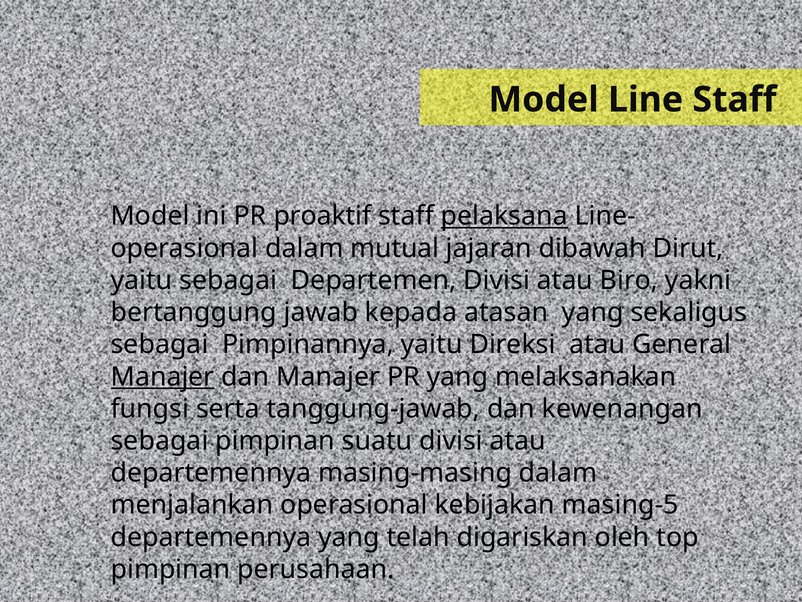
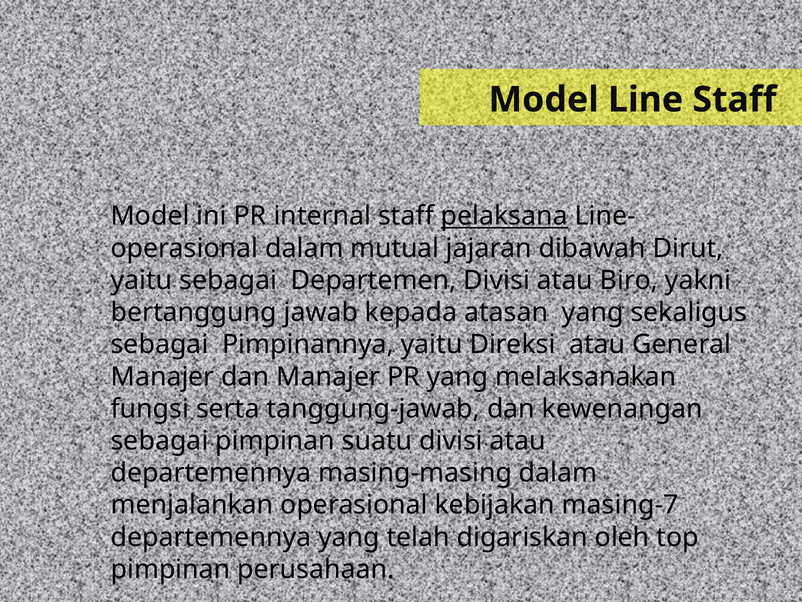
proaktif: proaktif -> internal (322, 216)
Manajer underline: present -> none (163, 376)
masing-5: masing-5 -> masing-7 (620, 505)
